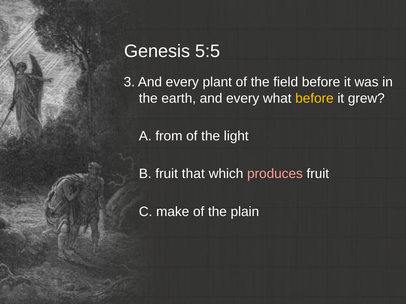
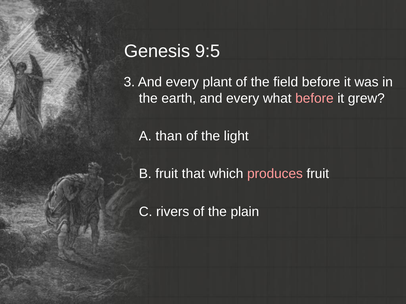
5:5: 5:5 -> 9:5 (208, 51)
before colour: yellow -> pink (314, 98)
from: from -> than (169, 136)
make: make -> rivers (173, 212)
